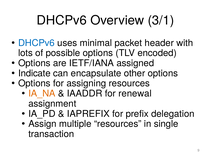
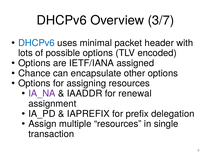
3/1: 3/1 -> 3/7 (161, 20)
Indicate: Indicate -> Chance (34, 73)
IA_NA colour: orange -> purple (42, 94)
